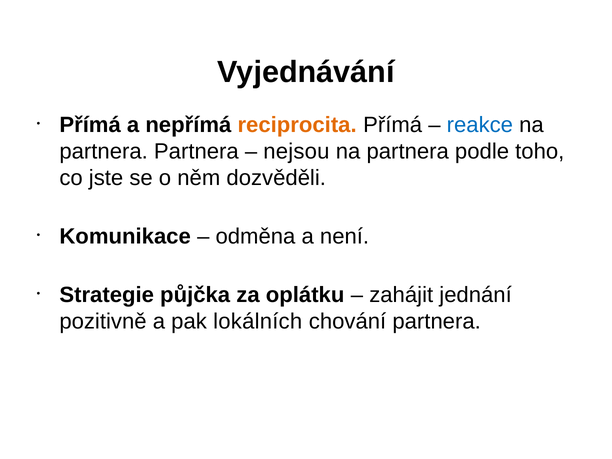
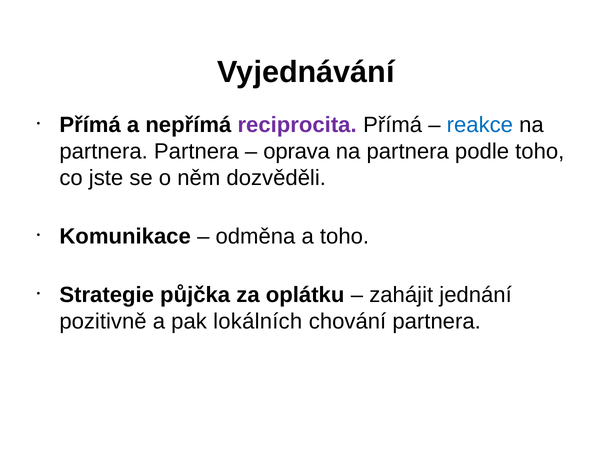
reciprocita colour: orange -> purple (297, 125)
nejsou: nejsou -> oprava (297, 151)
a není: není -> toho (345, 236)
